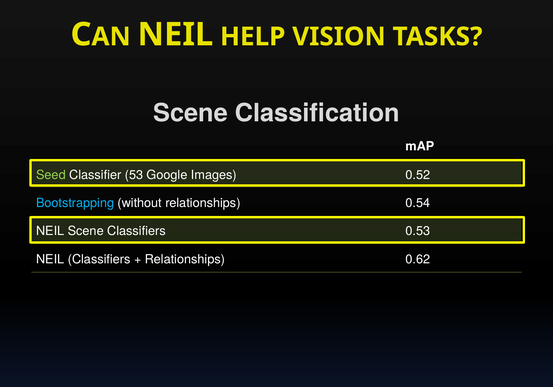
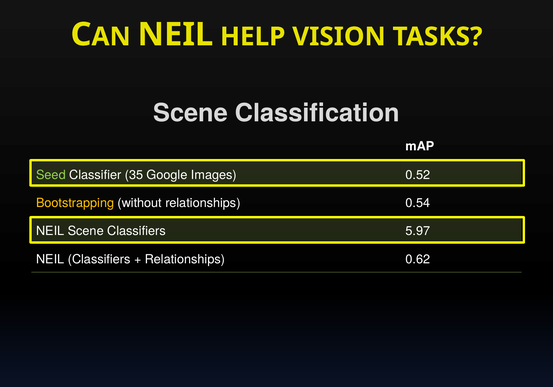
53: 53 -> 35 (134, 175)
Bootstrapping colour: light blue -> yellow (75, 203)
0.53: 0.53 -> 5.97 (418, 231)
